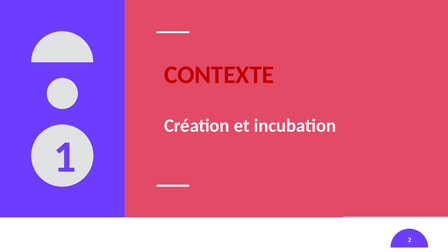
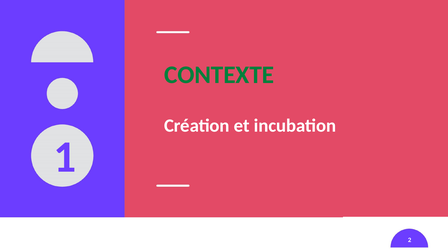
CONTEXTE colour: red -> green (219, 75)
